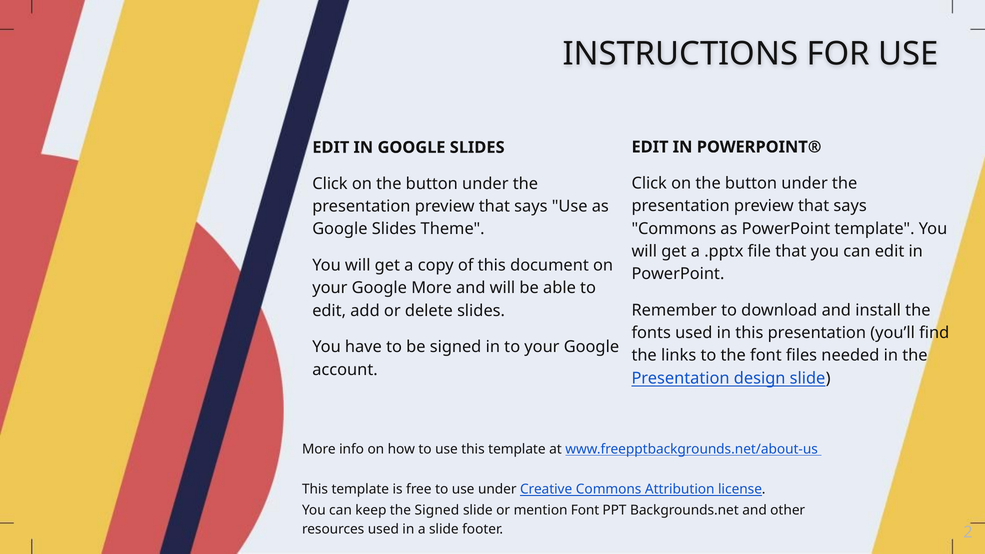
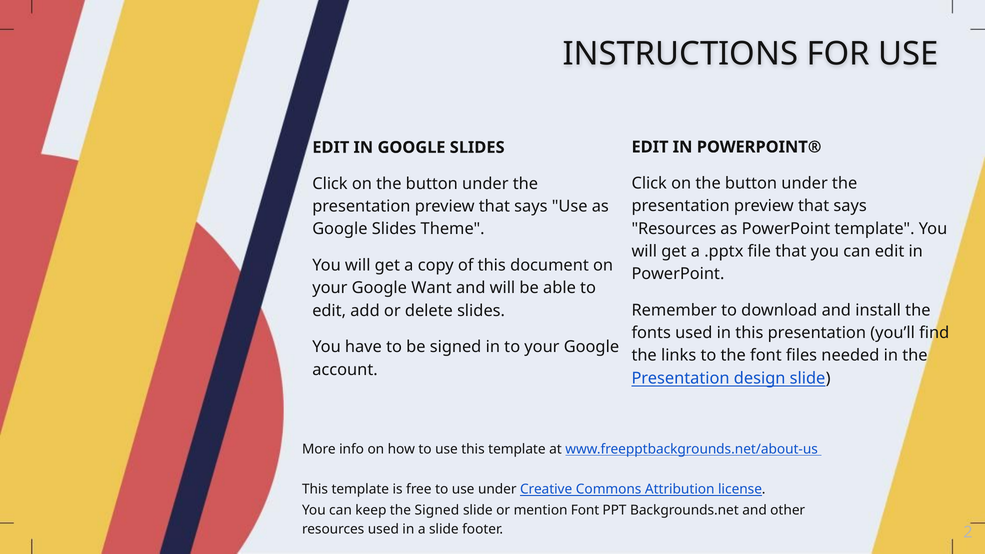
Commons: Commons -> Resources (674, 229)
Google More: More -> Want (432, 288)
